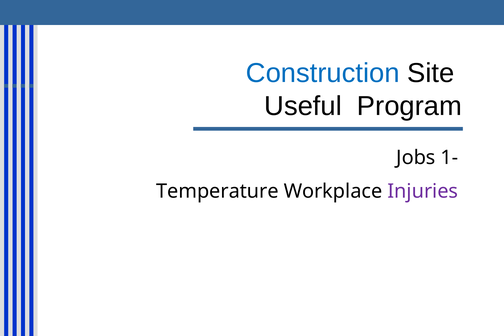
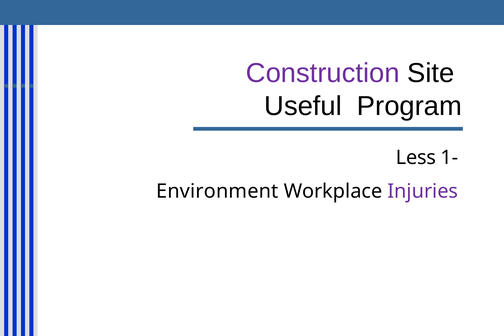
Construction colour: blue -> purple (323, 73)
Jobs: Jobs -> Less (416, 157)
Temperature: Temperature -> Environment (217, 191)
